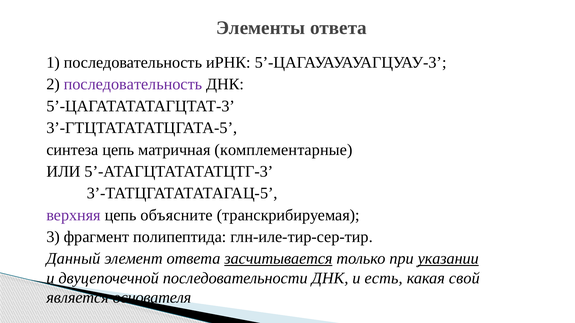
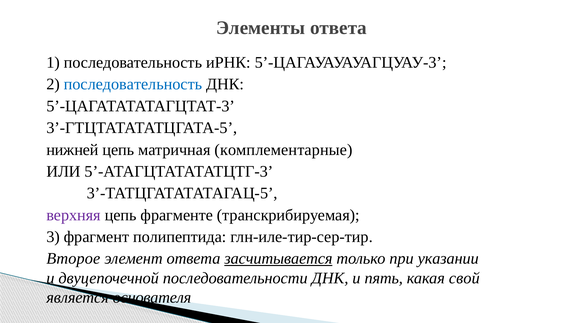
последовательность colour: purple -> blue (133, 84)
синтеза: синтеза -> нижней (72, 150)
объясните: объясните -> фрагменте (177, 215)
Данный: Данный -> Второе (73, 259)
указании underline: present -> none (448, 259)
есть: есть -> пять (384, 278)
